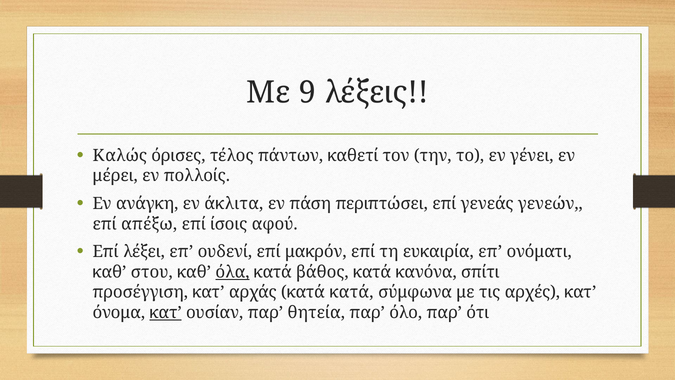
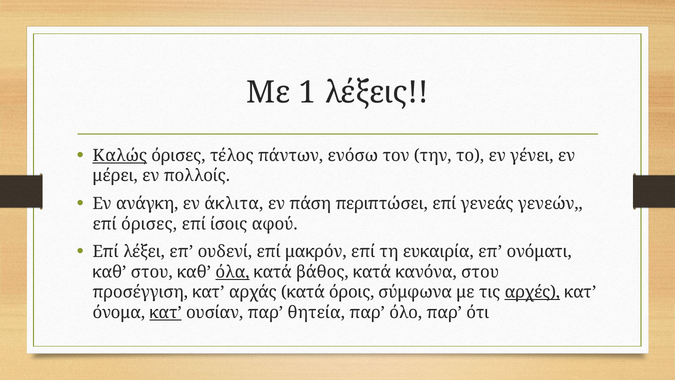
9: 9 -> 1 (307, 93)
Καλώς underline: none -> present (120, 155)
καθετί: καθετί -> ενόσω (353, 155)
επί απέξω: απέξω -> όρισες (149, 224)
κανόνα σπίτι: σπίτι -> στου (480, 272)
κατά κατά: κατά -> όροις (352, 292)
αρχές underline: none -> present (532, 292)
